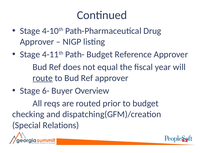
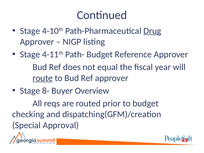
Drug underline: none -> present (152, 31)
6-: 6- -> 8- (46, 91)
Relations: Relations -> Approval (61, 125)
